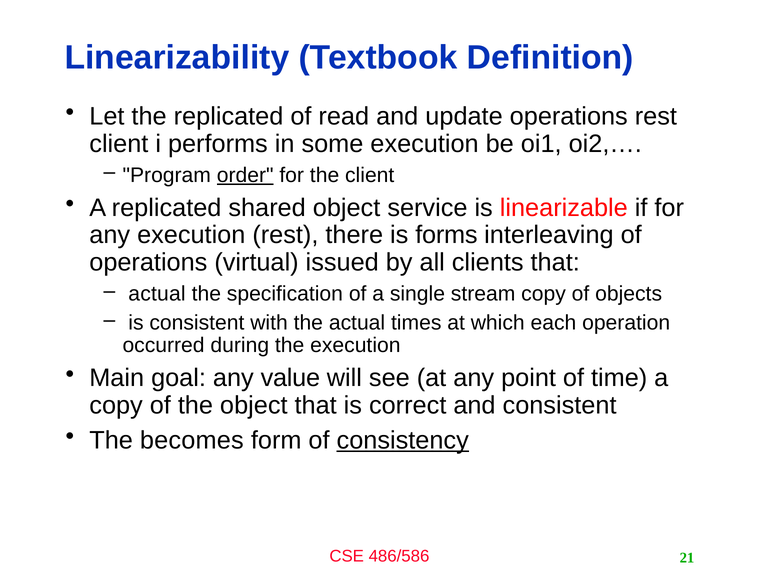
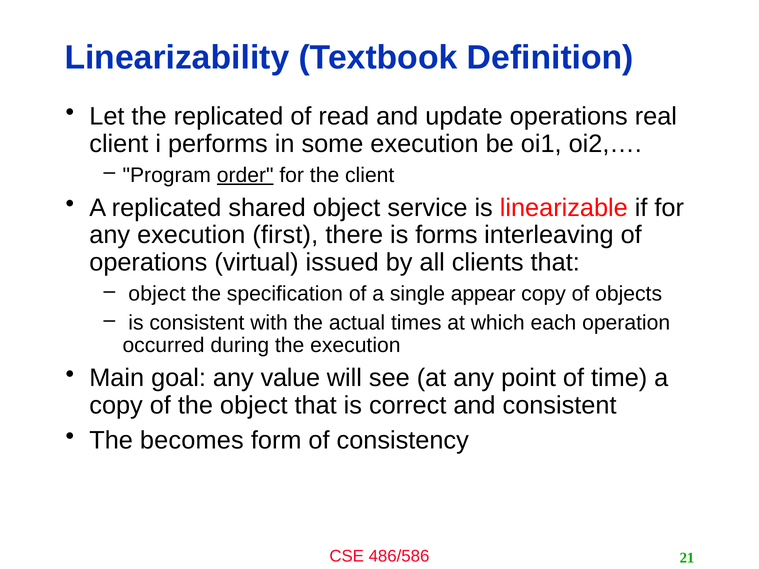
operations rest: rest -> real (656, 116)
execution rest: rest -> first (285, 235)
actual: actual -> object (157, 294)
stream: stream -> appear (483, 294)
consistency underline: present -> none (403, 440)
